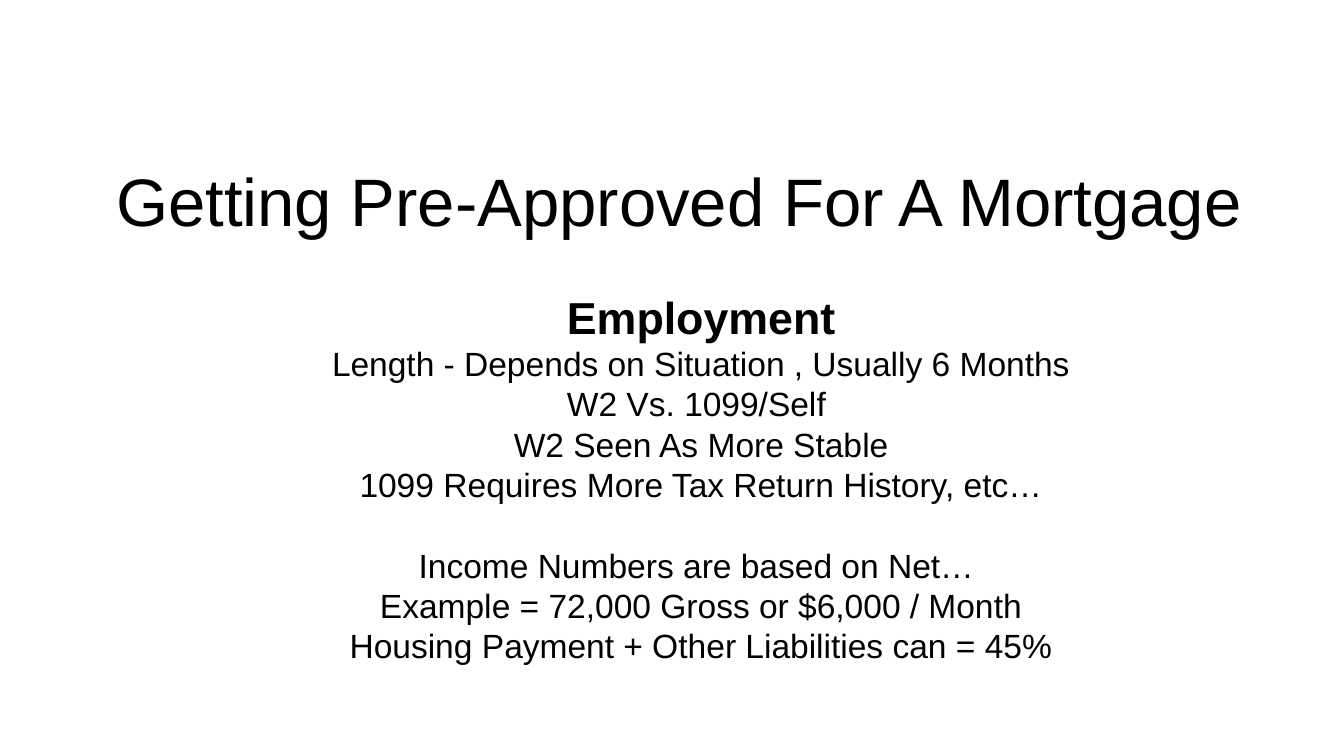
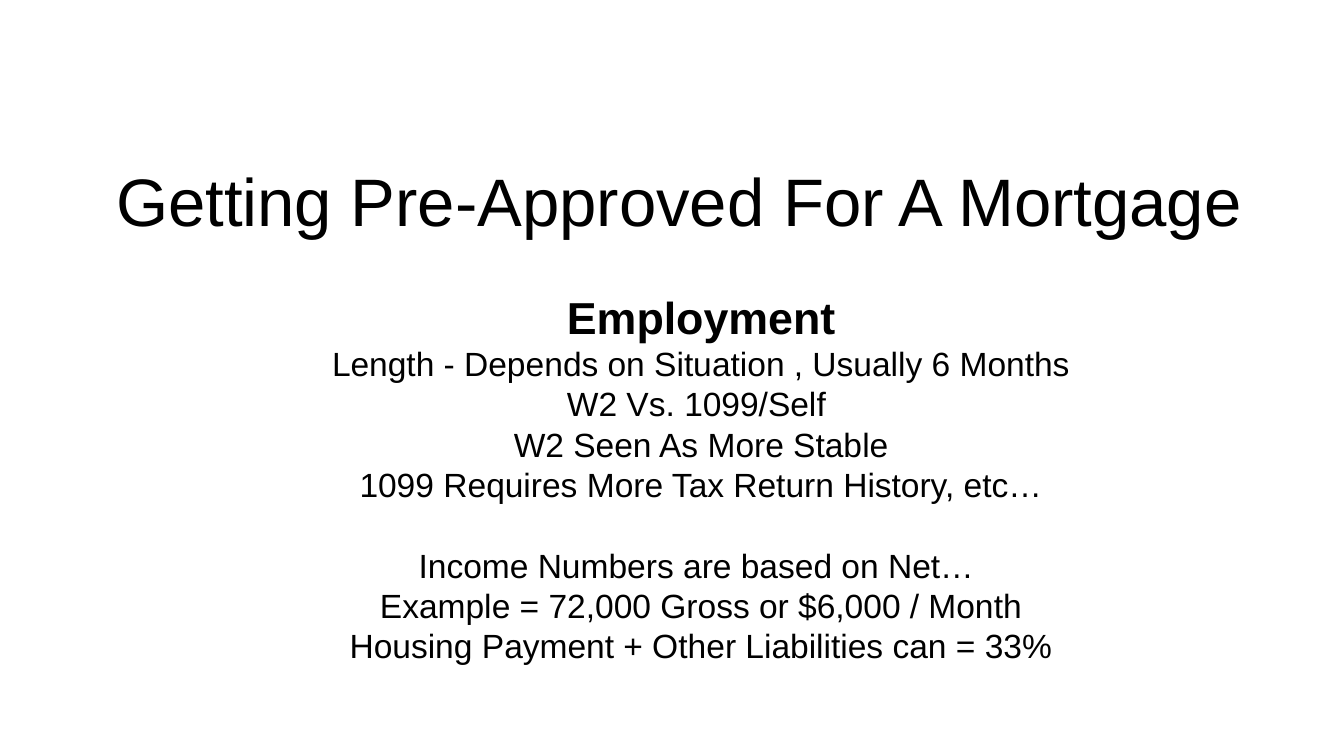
45%: 45% -> 33% (1018, 647)
